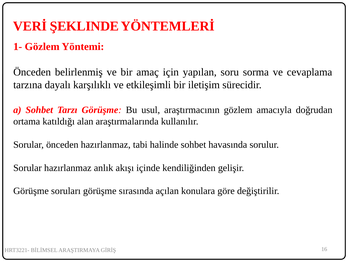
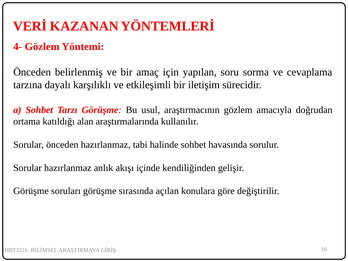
ŞEKLINDE: ŞEKLINDE -> KAZANAN (84, 26)
1-: 1- -> 4- (18, 47)
